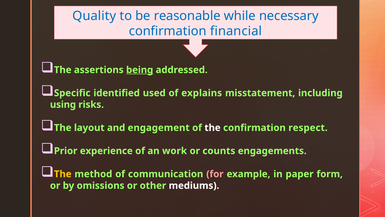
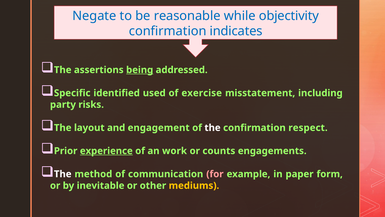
Quality: Quality -> Negate (94, 16)
necessary: necessary -> objectivity (289, 16)
financial: financial -> indicates (236, 31)
explains: explains -> exercise (202, 93)
using: using -> party (63, 104)
experience underline: none -> present (106, 151)
The colour: yellow -> white (63, 174)
omissions: omissions -> inevitable (101, 185)
mediums colour: white -> yellow (194, 185)
